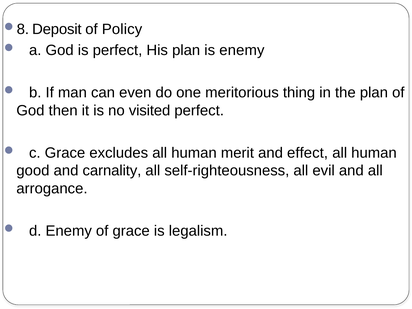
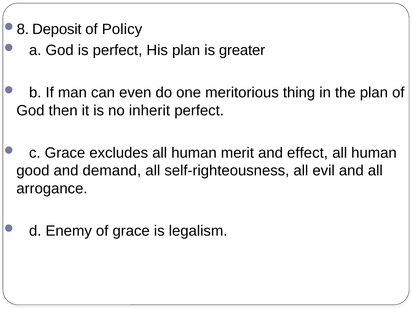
is enemy: enemy -> greater (242, 50)
visited: visited -> inherit (149, 111)
carnality: carnality -> demand (112, 171)
